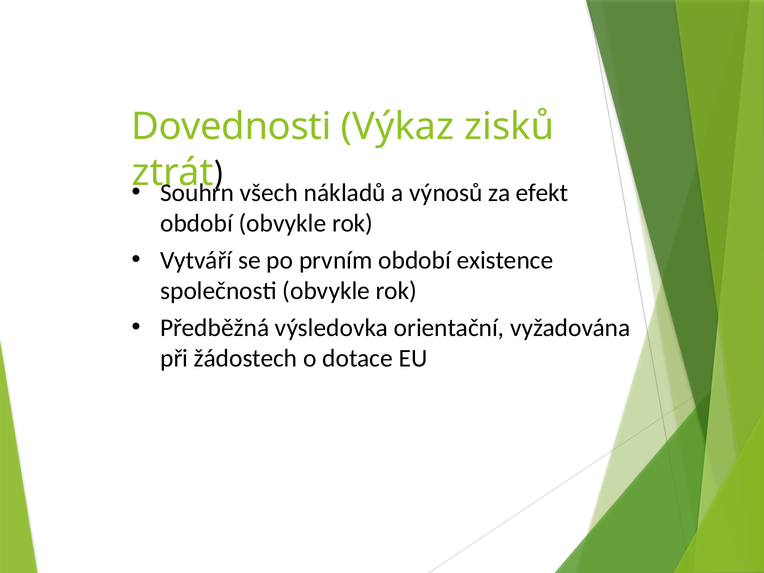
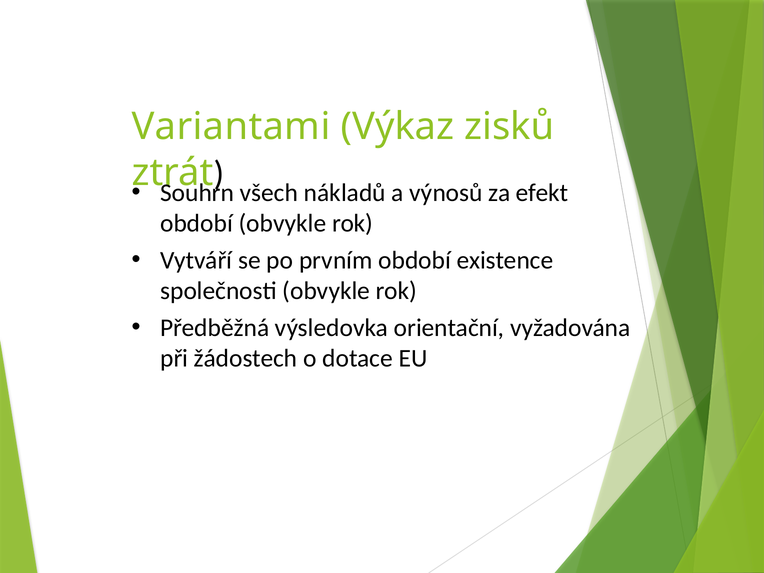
Dovednosti: Dovednosti -> Variantami (231, 127)
